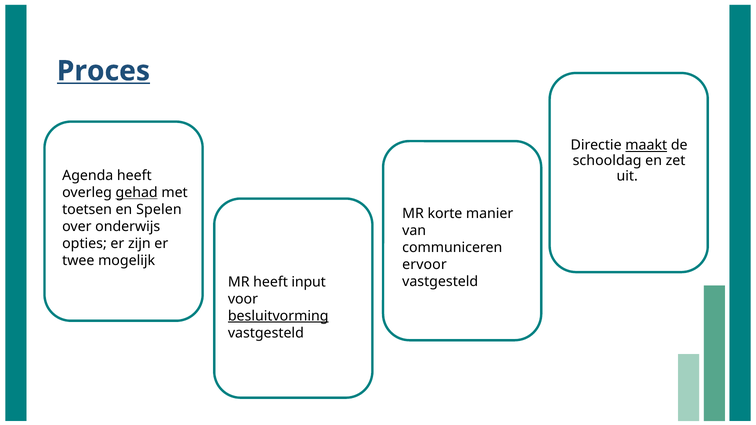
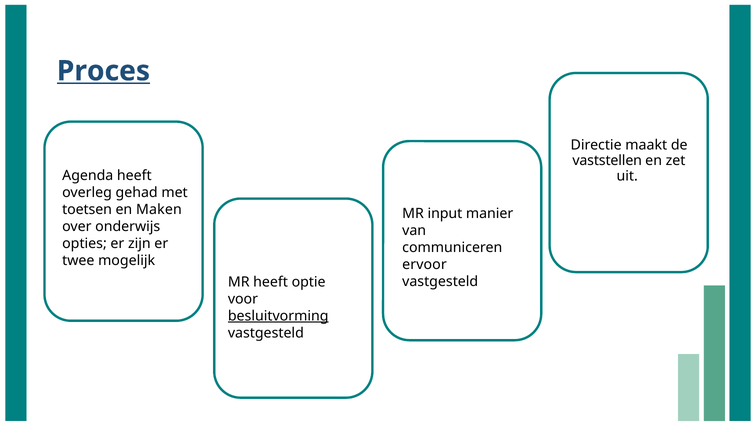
maakt underline: present -> none (646, 145)
schooldag: schooldag -> vaststellen (607, 161)
gehad underline: present -> none (137, 193)
Spelen: Spelen -> Maken (159, 210)
korte: korte -> input (445, 214)
input: input -> optie (309, 282)
